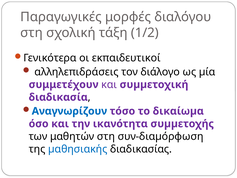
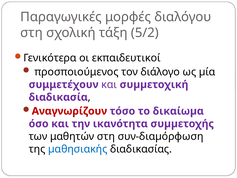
1/2: 1/2 -> 5/2 (145, 33)
αλληλεπιδράσεις: αλληλεπιδράσεις -> προσποιούμενος (76, 72)
Αναγνωρίζουν colour: blue -> red (69, 111)
